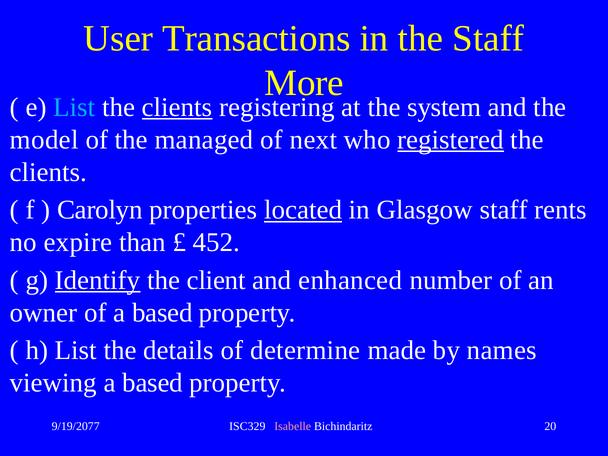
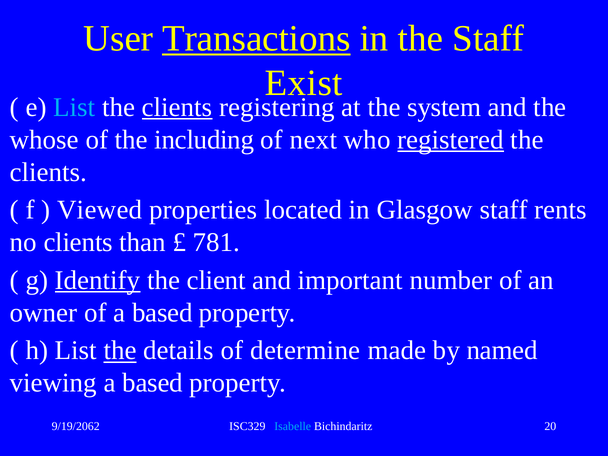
Transactions underline: none -> present (256, 39)
More: More -> Exist (304, 83)
model: model -> whose (44, 140)
managed: managed -> including (204, 140)
Carolyn: Carolyn -> Viewed (100, 210)
located underline: present -> none (303, 210)
no expire: expire -> clients (78, 242)
452: 452 -> 781 (217, 242)
enhanced: enhanced -> important (350, 280)
the underline: none -> present (120, 351)
names: names -> named (502, 351)
9/19/2077: 9/19/2077 -> 9/19/2062 (76, 426)
Isabelle colour: pink -> light blue (293, 426)
